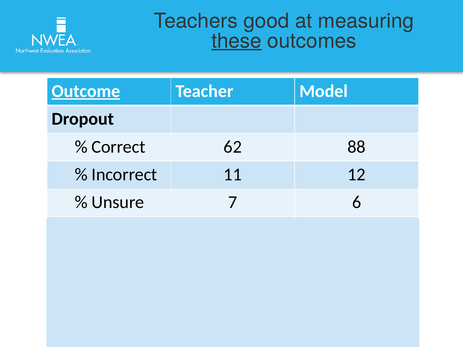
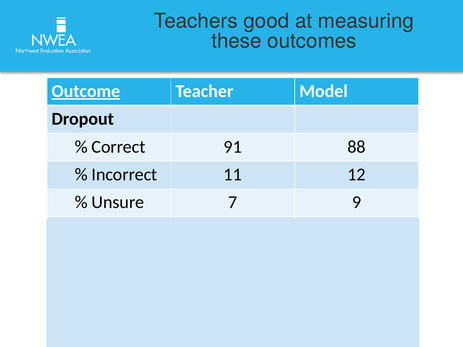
these underline: present -> none (236, 41)
62: 62 -> 91 (233, 147)
6: 6 -> 9 (357, 202)
